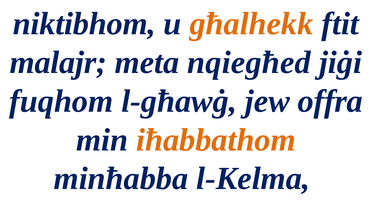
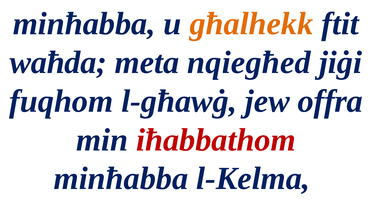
niktibhom: niktibhom -> minħabba (84, 24)
malajr: malajr -> waħda (58, 63)
iħabbathom colour: orange -> red (216, 140)
